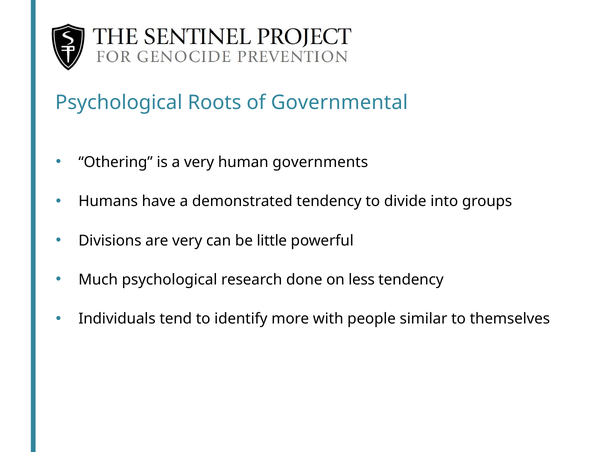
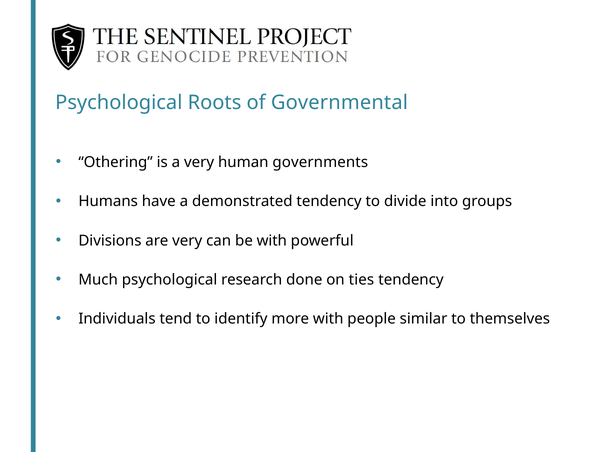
be little: little -> with (272, 241)
less: less -> ties (361, 280)
